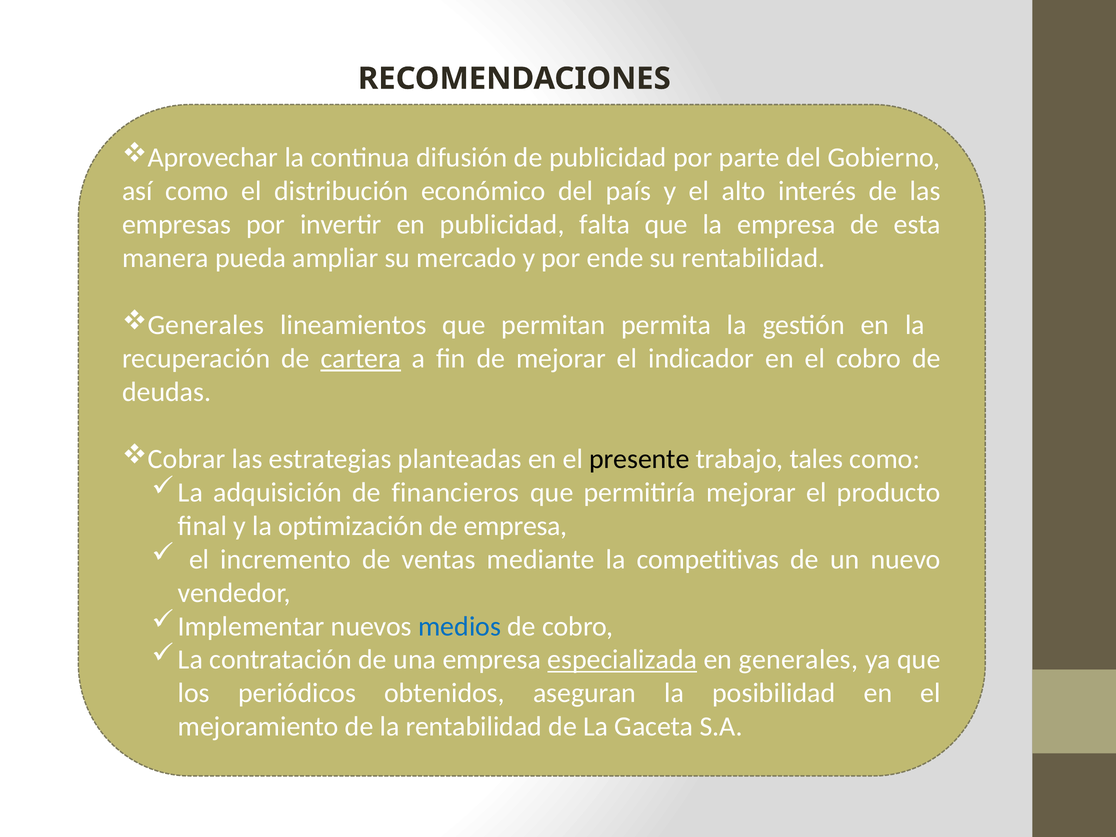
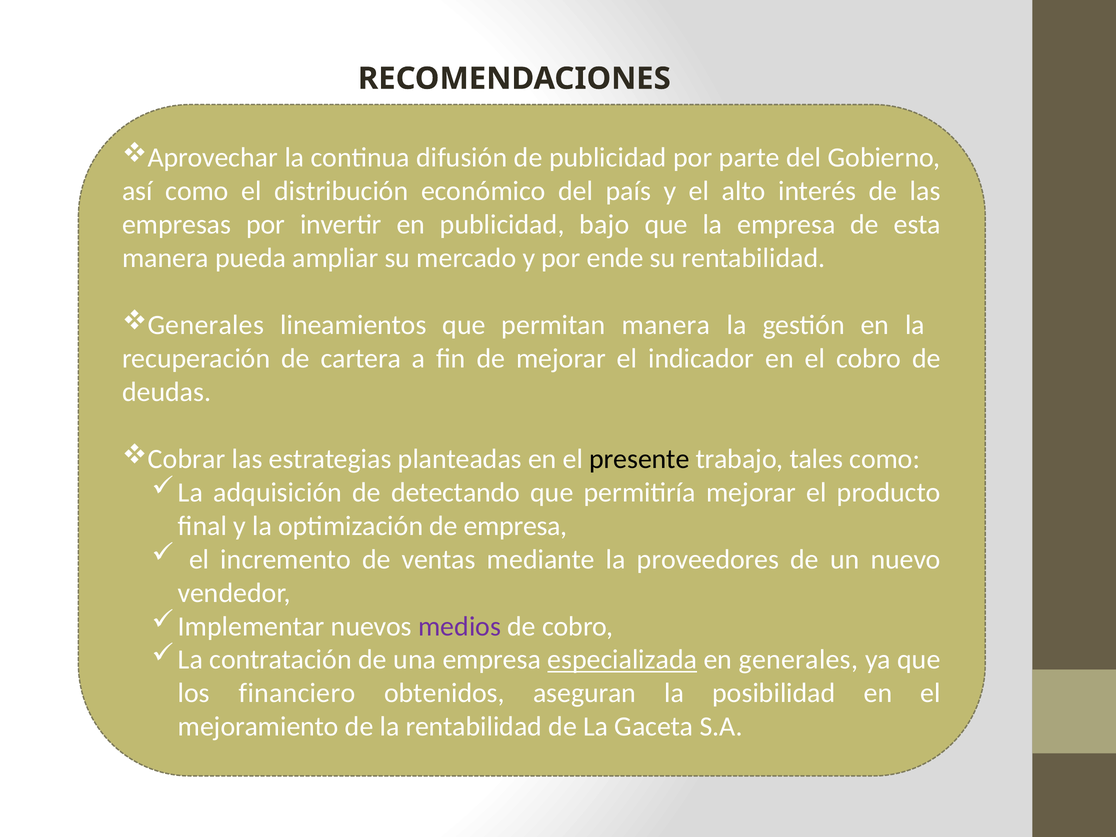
falta: falta -> bajo (604, 225)
permitan permita: permita -> manera (666, 325)
cartera underline: present -> none (361, 358)
financieros: financieros -> detectando (456, 492)
competitivas: competitivas -> proveedores (708, 559)
medios colour: blue -> purple (460, 626)
periódicos: periódicos -> financiero (297, 693)
